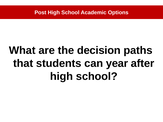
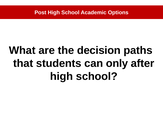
year: year -> only (117, 64)
